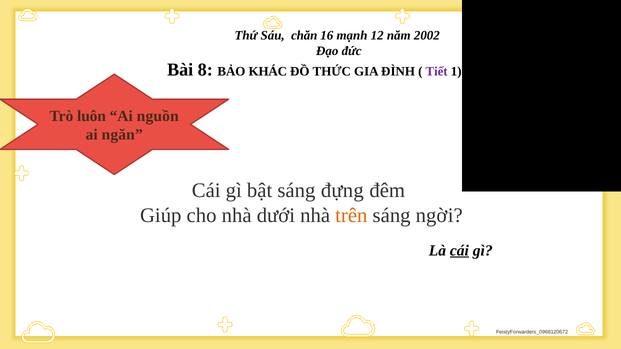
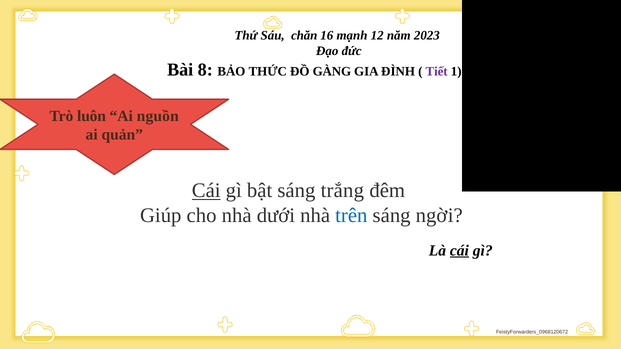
2002: 2002 -> 2023 (427, 35)
KHÁC: KHÁC -> THỨC (268, 72)
THỨC: THỨC -> GÀNG (332, 72)
ngăn: ngăn -> quản (122, 135)
Cái underline: none -> present (206, 191)
đựng: đựng -> trắng (342, 191)
trên colour: orange -> blue (351, 216)
